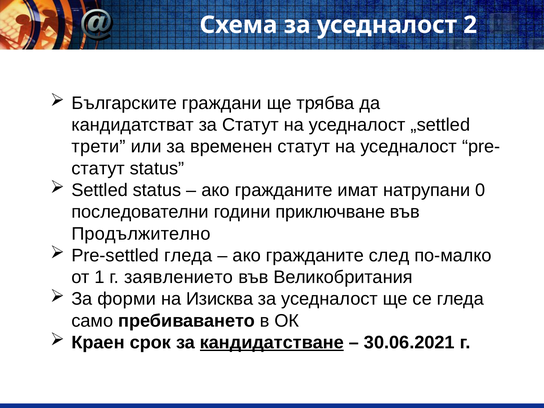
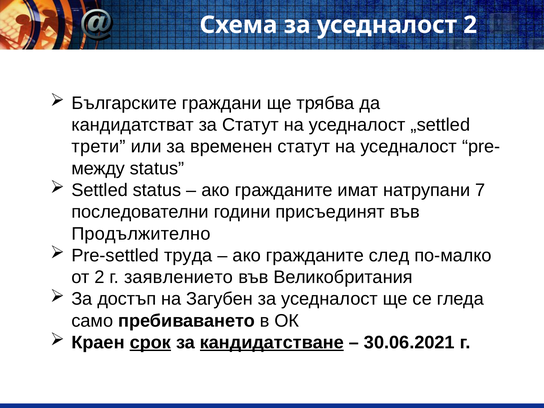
статут: статут -> между (98, 168)
0: 0 -> 7 (480, 190)
приключване: приключване -> присъединят (330, 212)
Pre-settled гледа: гледа -> труда (188, 255)
от 1: 1 -> 2 (99, 277)
форми: форми -> достъп (127, 299)
Изисква: Изисква -> Загубен (220, 299)
срок underline: none -> present (150, 342)
